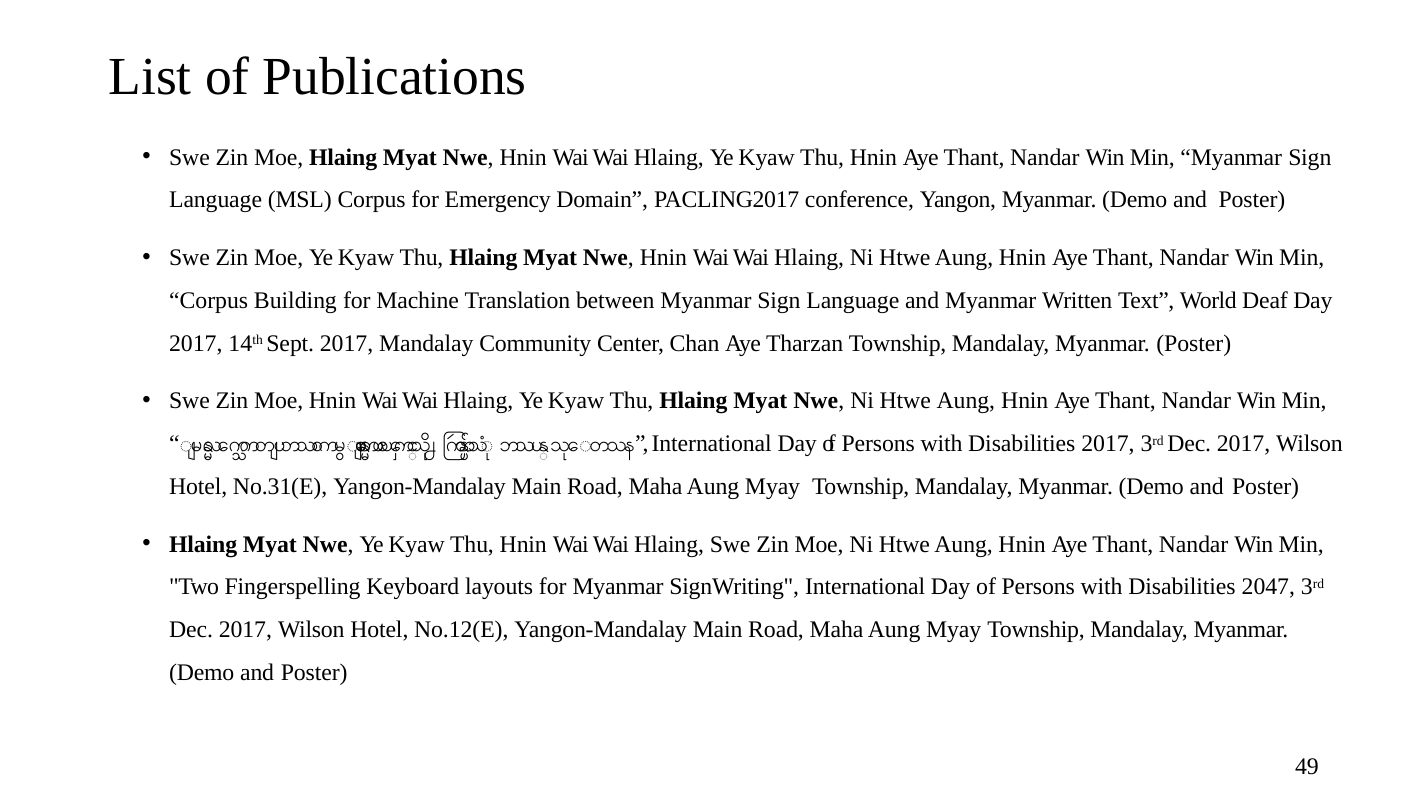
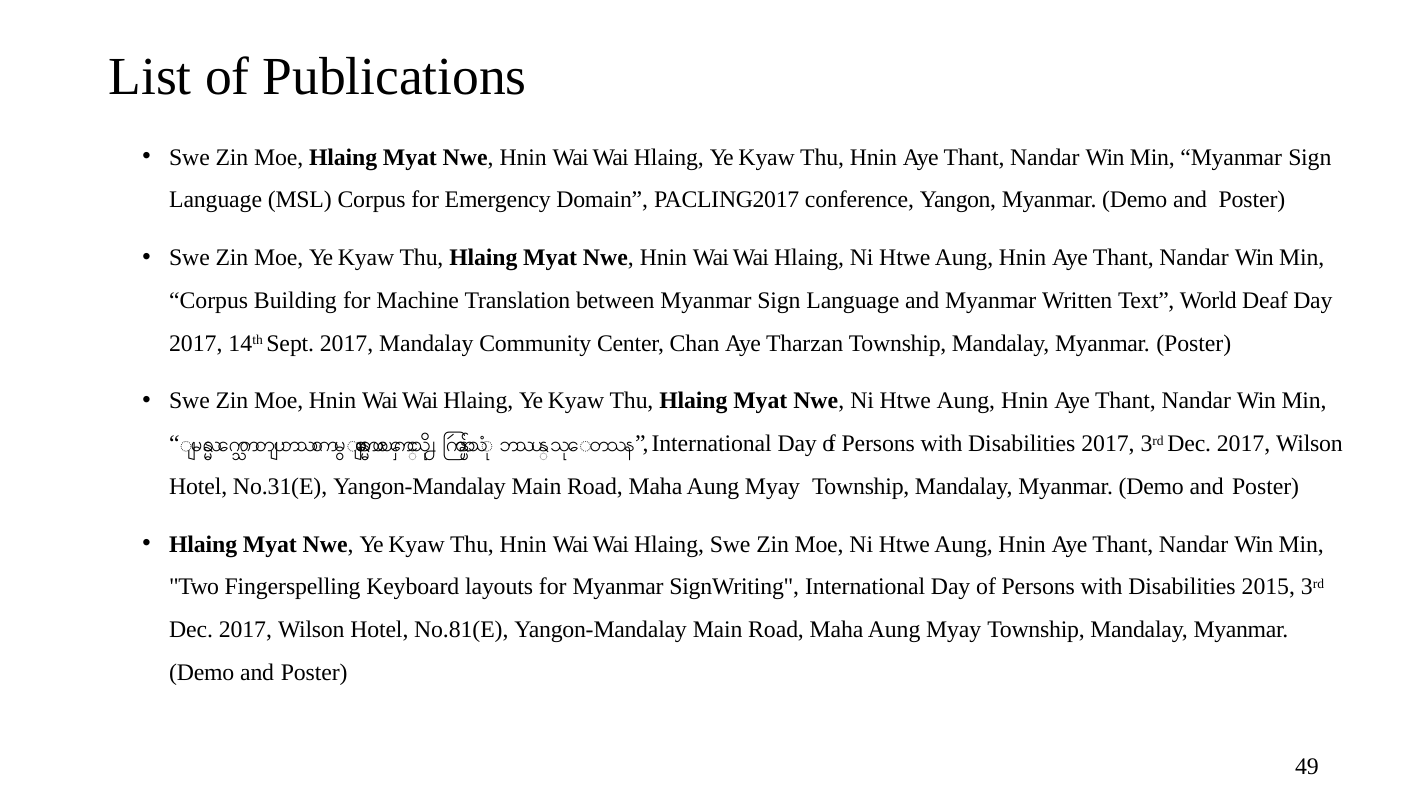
2047: 2047 -> 2015 (1268, 587)
No.12(E: No.12(E -> No.81(E (461, 630)
